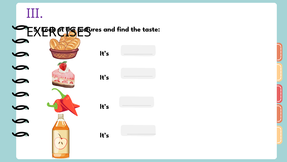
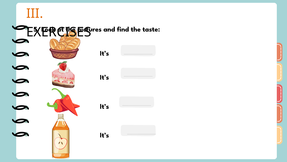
III colour: purple -> orange (35, 14)
